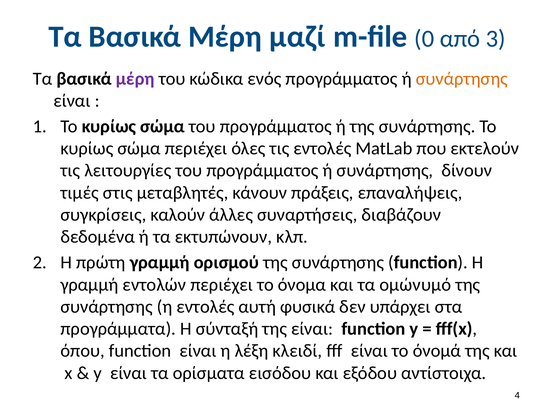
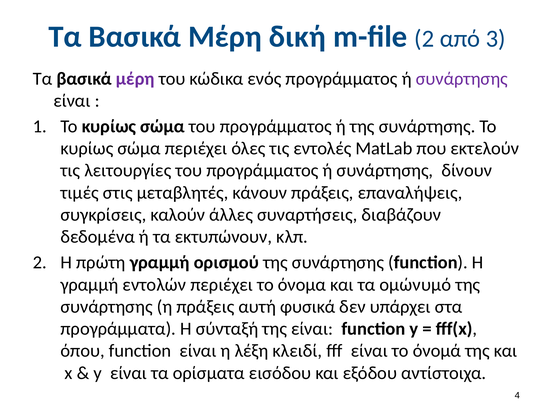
μαζί: μαζί -> δική (297, 37)
m-file 0: 0 -> 2 (424, 39)
συνάρτησης colour: orange -> purple (462, 79)
η εντολές: εντολές -> πράξεις (205, 307)
